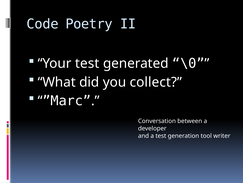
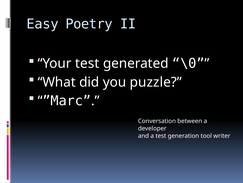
Code: Code -> Easy (42, 24)
collect: collect -> puzzle (156, 82)
